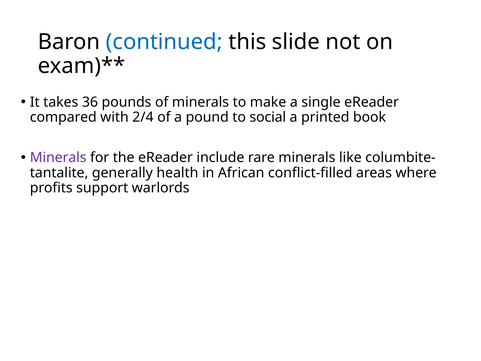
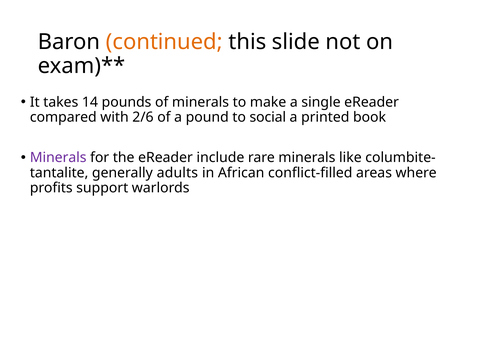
continued colour: blue -> orange (164, 42)
36: 36 -> 14 (90, 102)
2/4: 2/4 -> 2/6 (143, 117)
health: health -> adults (177, 173)
